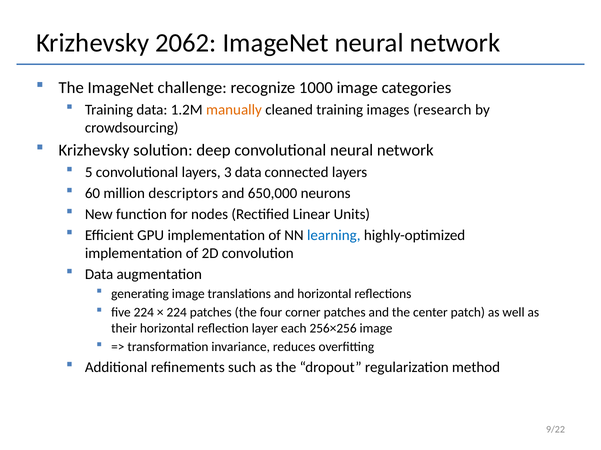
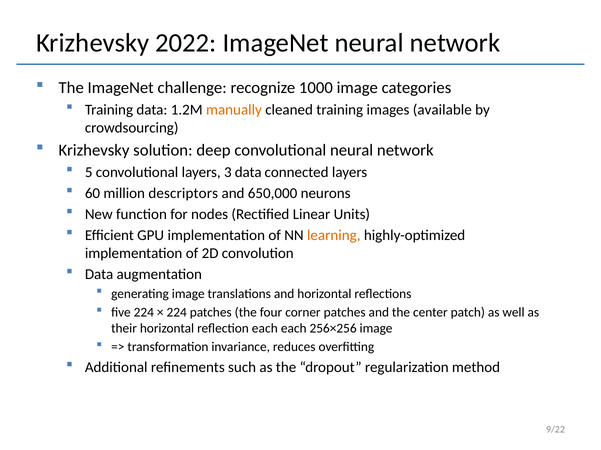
2062: 2062 -> 2022 (186, 43)
research: research -> available (442, 110)
learning colour: blue -> orange (334, 236)
reflection layer: layer -> each (265, 329)
